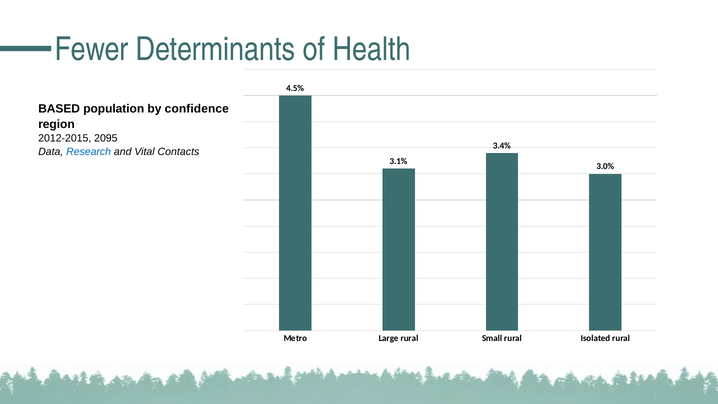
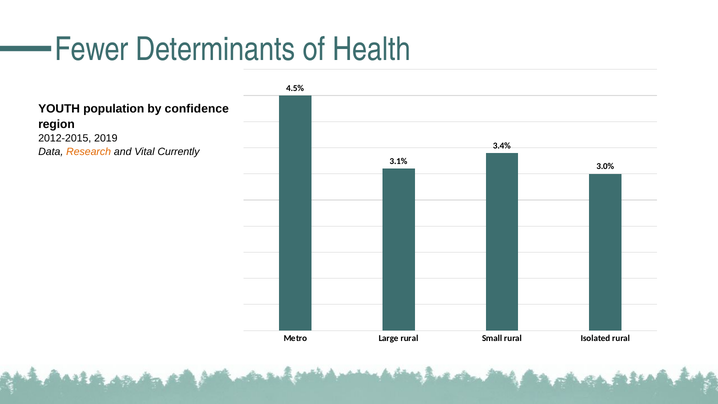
BASED: BASED -> YOUTH (59, 109)
2095: 2095 -> 2019 (106, 138)
Research colour: blue -> orange (89, 152)
Contacts: Contacts -> Currently (179, 152)
